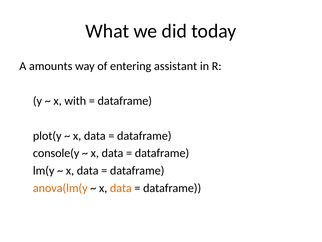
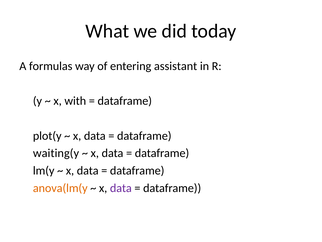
amounts: amounts -> formulas (51, 66)
console(y: console(y -> waiting(y (56, 153)
data colour: orange -> purple (121, 188)
